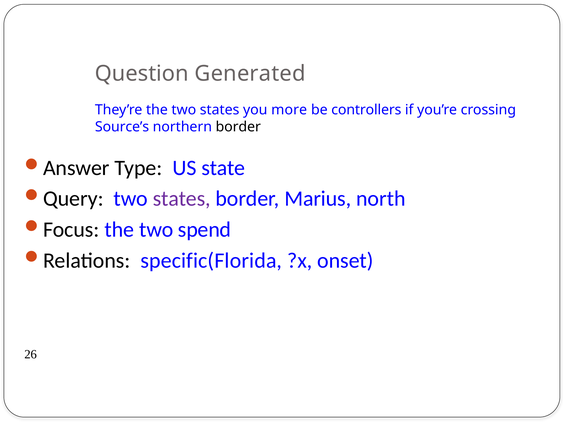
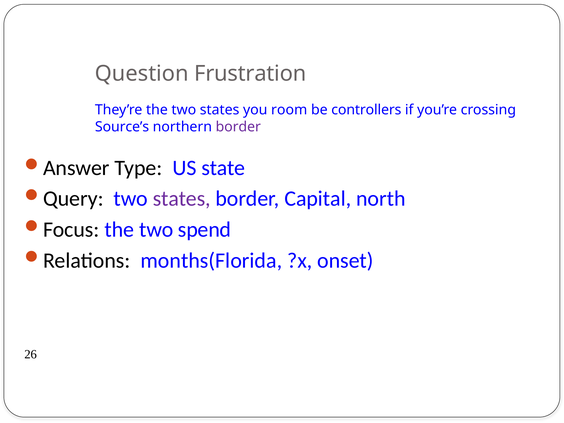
Generated: Generated -> Frustration (250, 74)
more: more -> room (289, 110)
border colour: black -> purple (238, 127)
Marius: Marius -> Capital (318, 199)
specific(Florida: specific(Florida -> months(Florida (211, 260)
